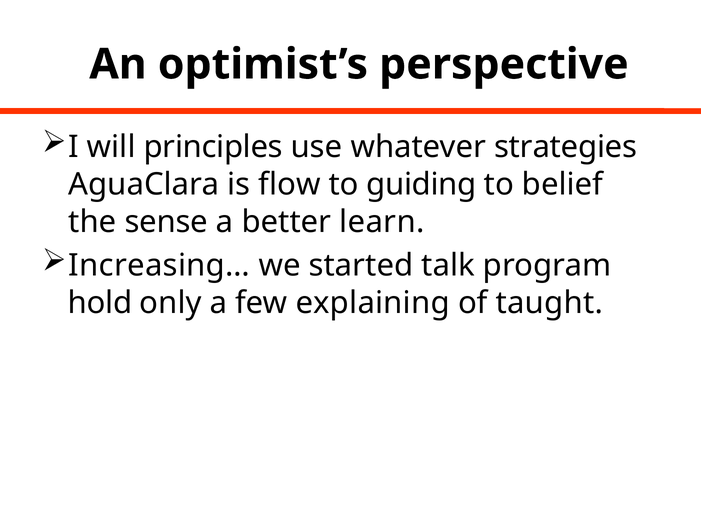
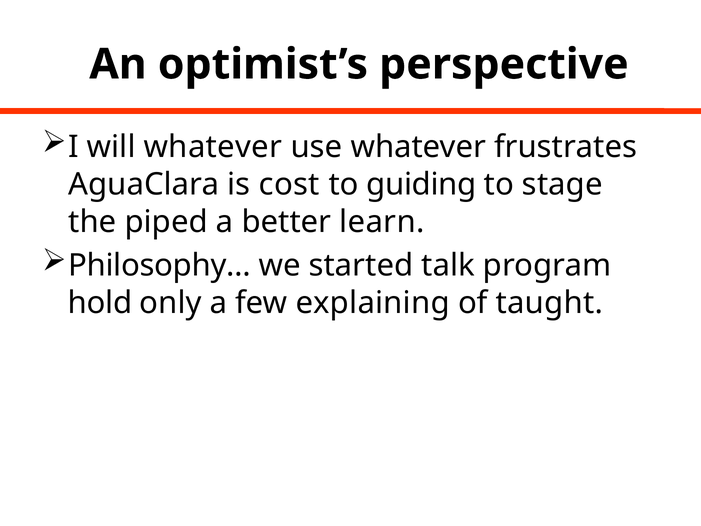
will principles: principles -> whatever (213, 147)
strategies: strategies -> frustrates (566, 147)
flow: flow -> cost (289, 184)
belief: belief -> stage (562, 184)
sense: sense -> piped (166, 222)
Increasing…: Increasing… -> Philosophy… (160, 265)
